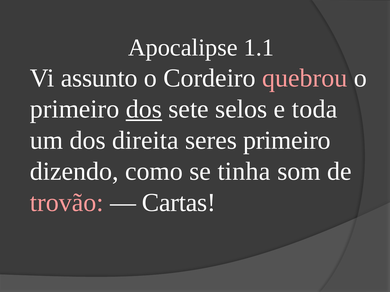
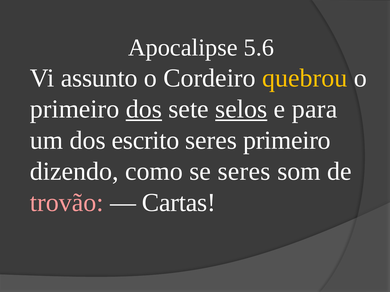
1.1: 1.1 -> 5.6 (259, 48)
quebrou colour: pink -> yellow (305, 78)
selos underline: none -> present (241, 109)
toda: toda -> para (315, 109)
direita: direita -> escrito (145, 141)
se tinha: tinha -> seres (244, 172)
